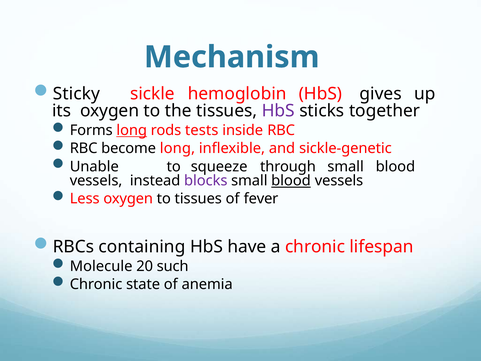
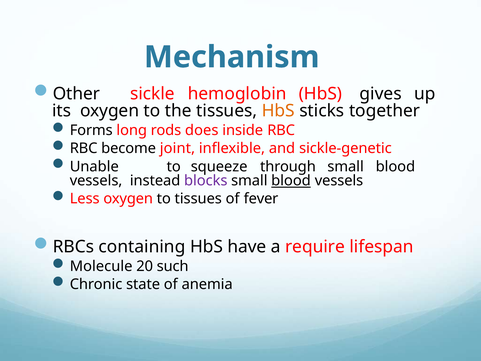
Sticky: Sticky -> Other (76, 94)
HbS colour: purple -> orange (278, 111)
long underline: present -> none (132, 130)
tests: tests -> does (202, 130)
become long: long -> joint (177, 148)
a chronic: chronic -> require (315, 247)
